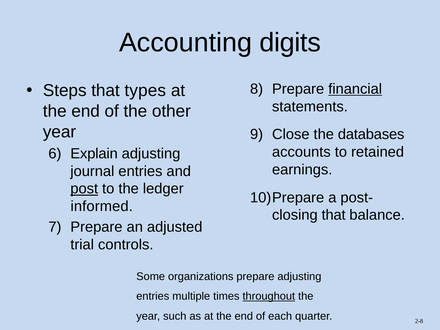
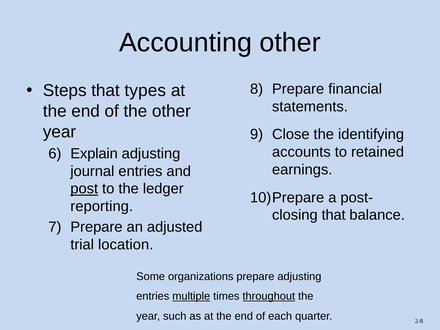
Accounting digits: digits -> other (290, 43)
financial underline: present -> none (355, 89)
databases: databases -> identifying (371, 134)
informed: informed -> reporting (102, 206)
controls: controls -> location (126, 245)
multiple underline: none -> present (191, 296)
